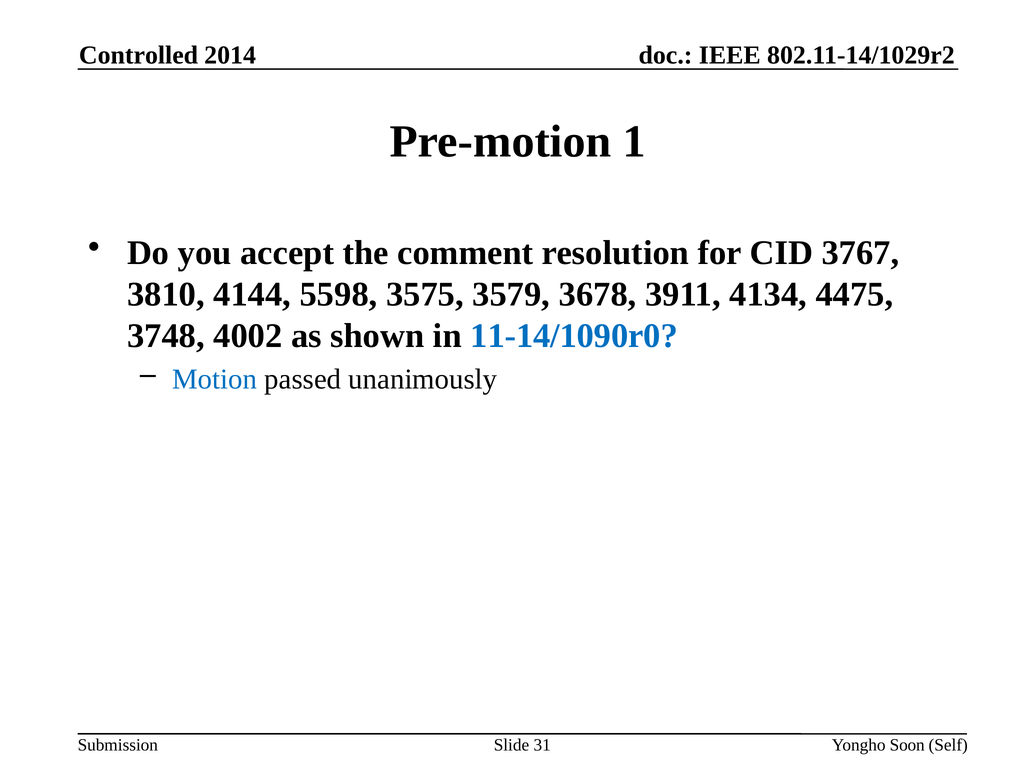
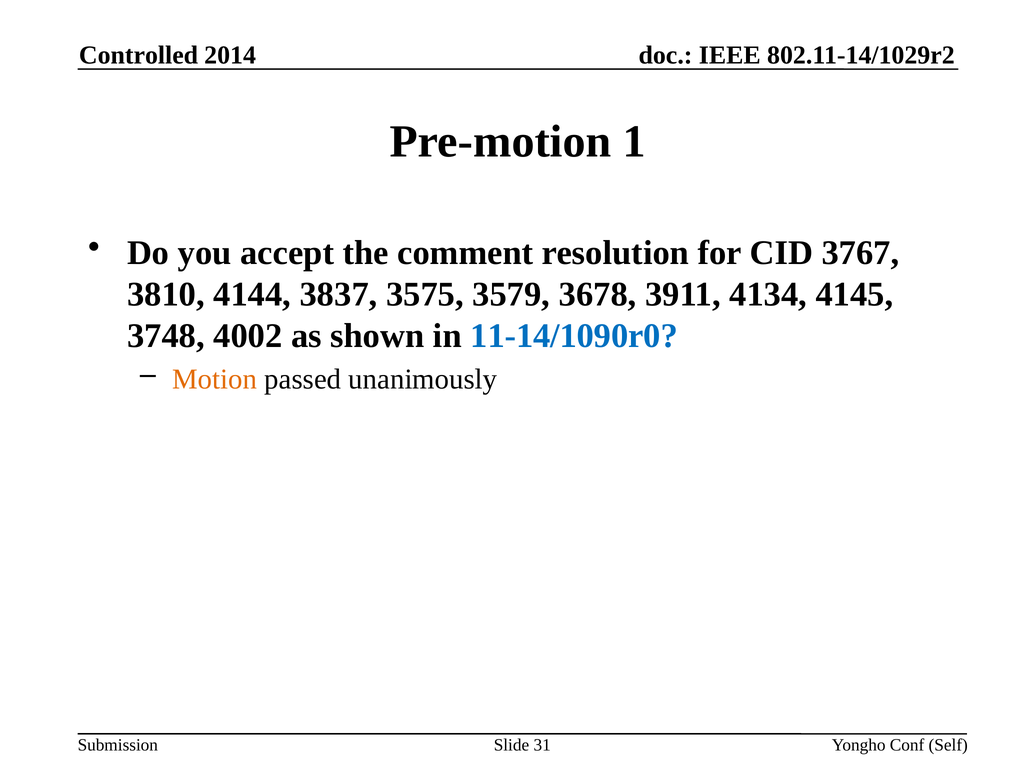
5598: 5598 -> 3837 (339, 294)
4475: 4475 -> 4145 (855, 294)
Motion colour: blue -> orange (215, 379)
Soon: Soon -> Conf (907, 745)
